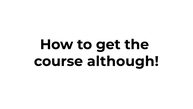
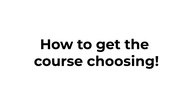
although: although -> choosing (123, 61)
